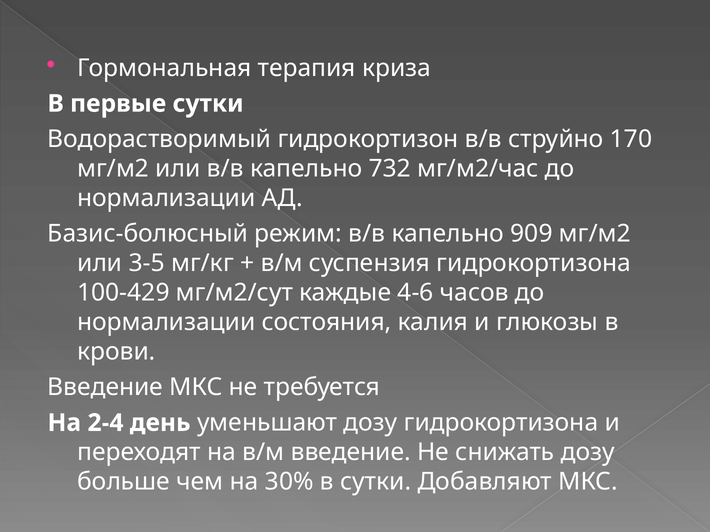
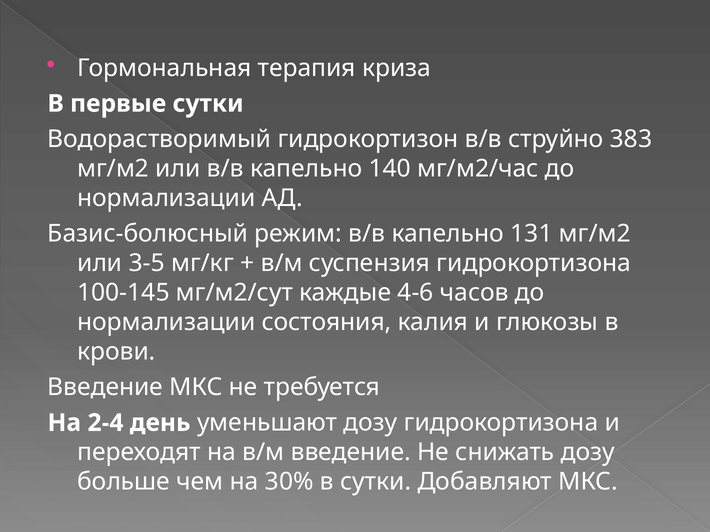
170: 170 -> 383 (631, 139)
732: 732 -> 140 (390, 169)
909: 909 -> 131 (531, 234)
100-429: 100-429 -> 100-145 (123, 293)
